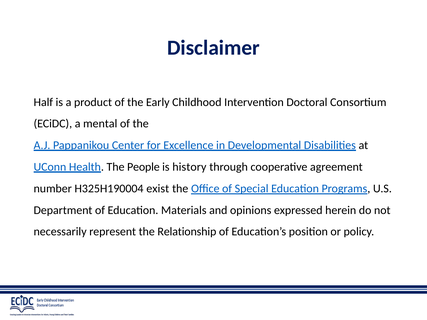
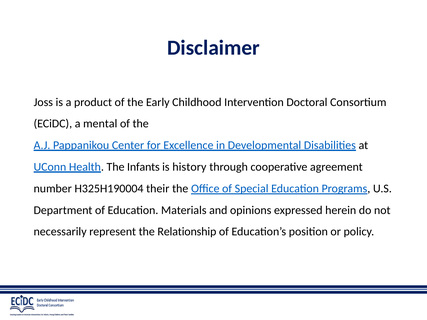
Half: Half -> Joss (43, 102)
People: People -> Infants (143, 167)
exist: exist -> their (158, 189)
